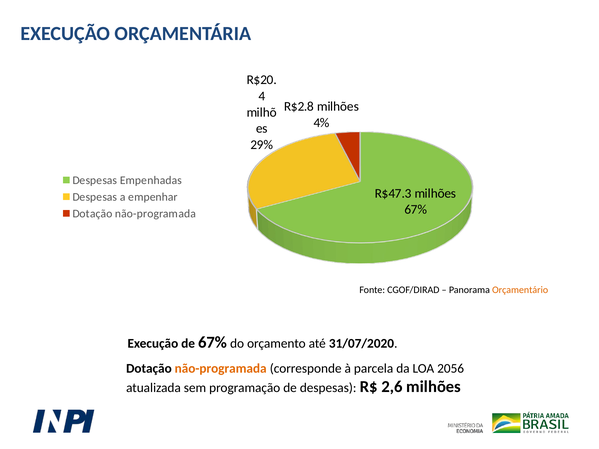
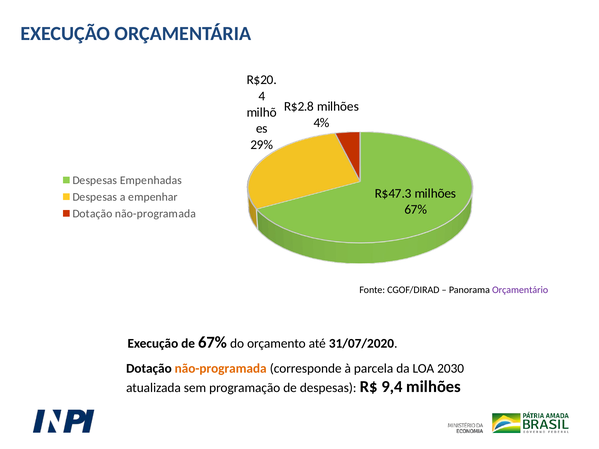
Orçamentário colour: orange -> purple (520, 290)
2056: 2056 -> 2030 (451, 369)
2,6: 2,6 -> 9,4 (392, 387)
